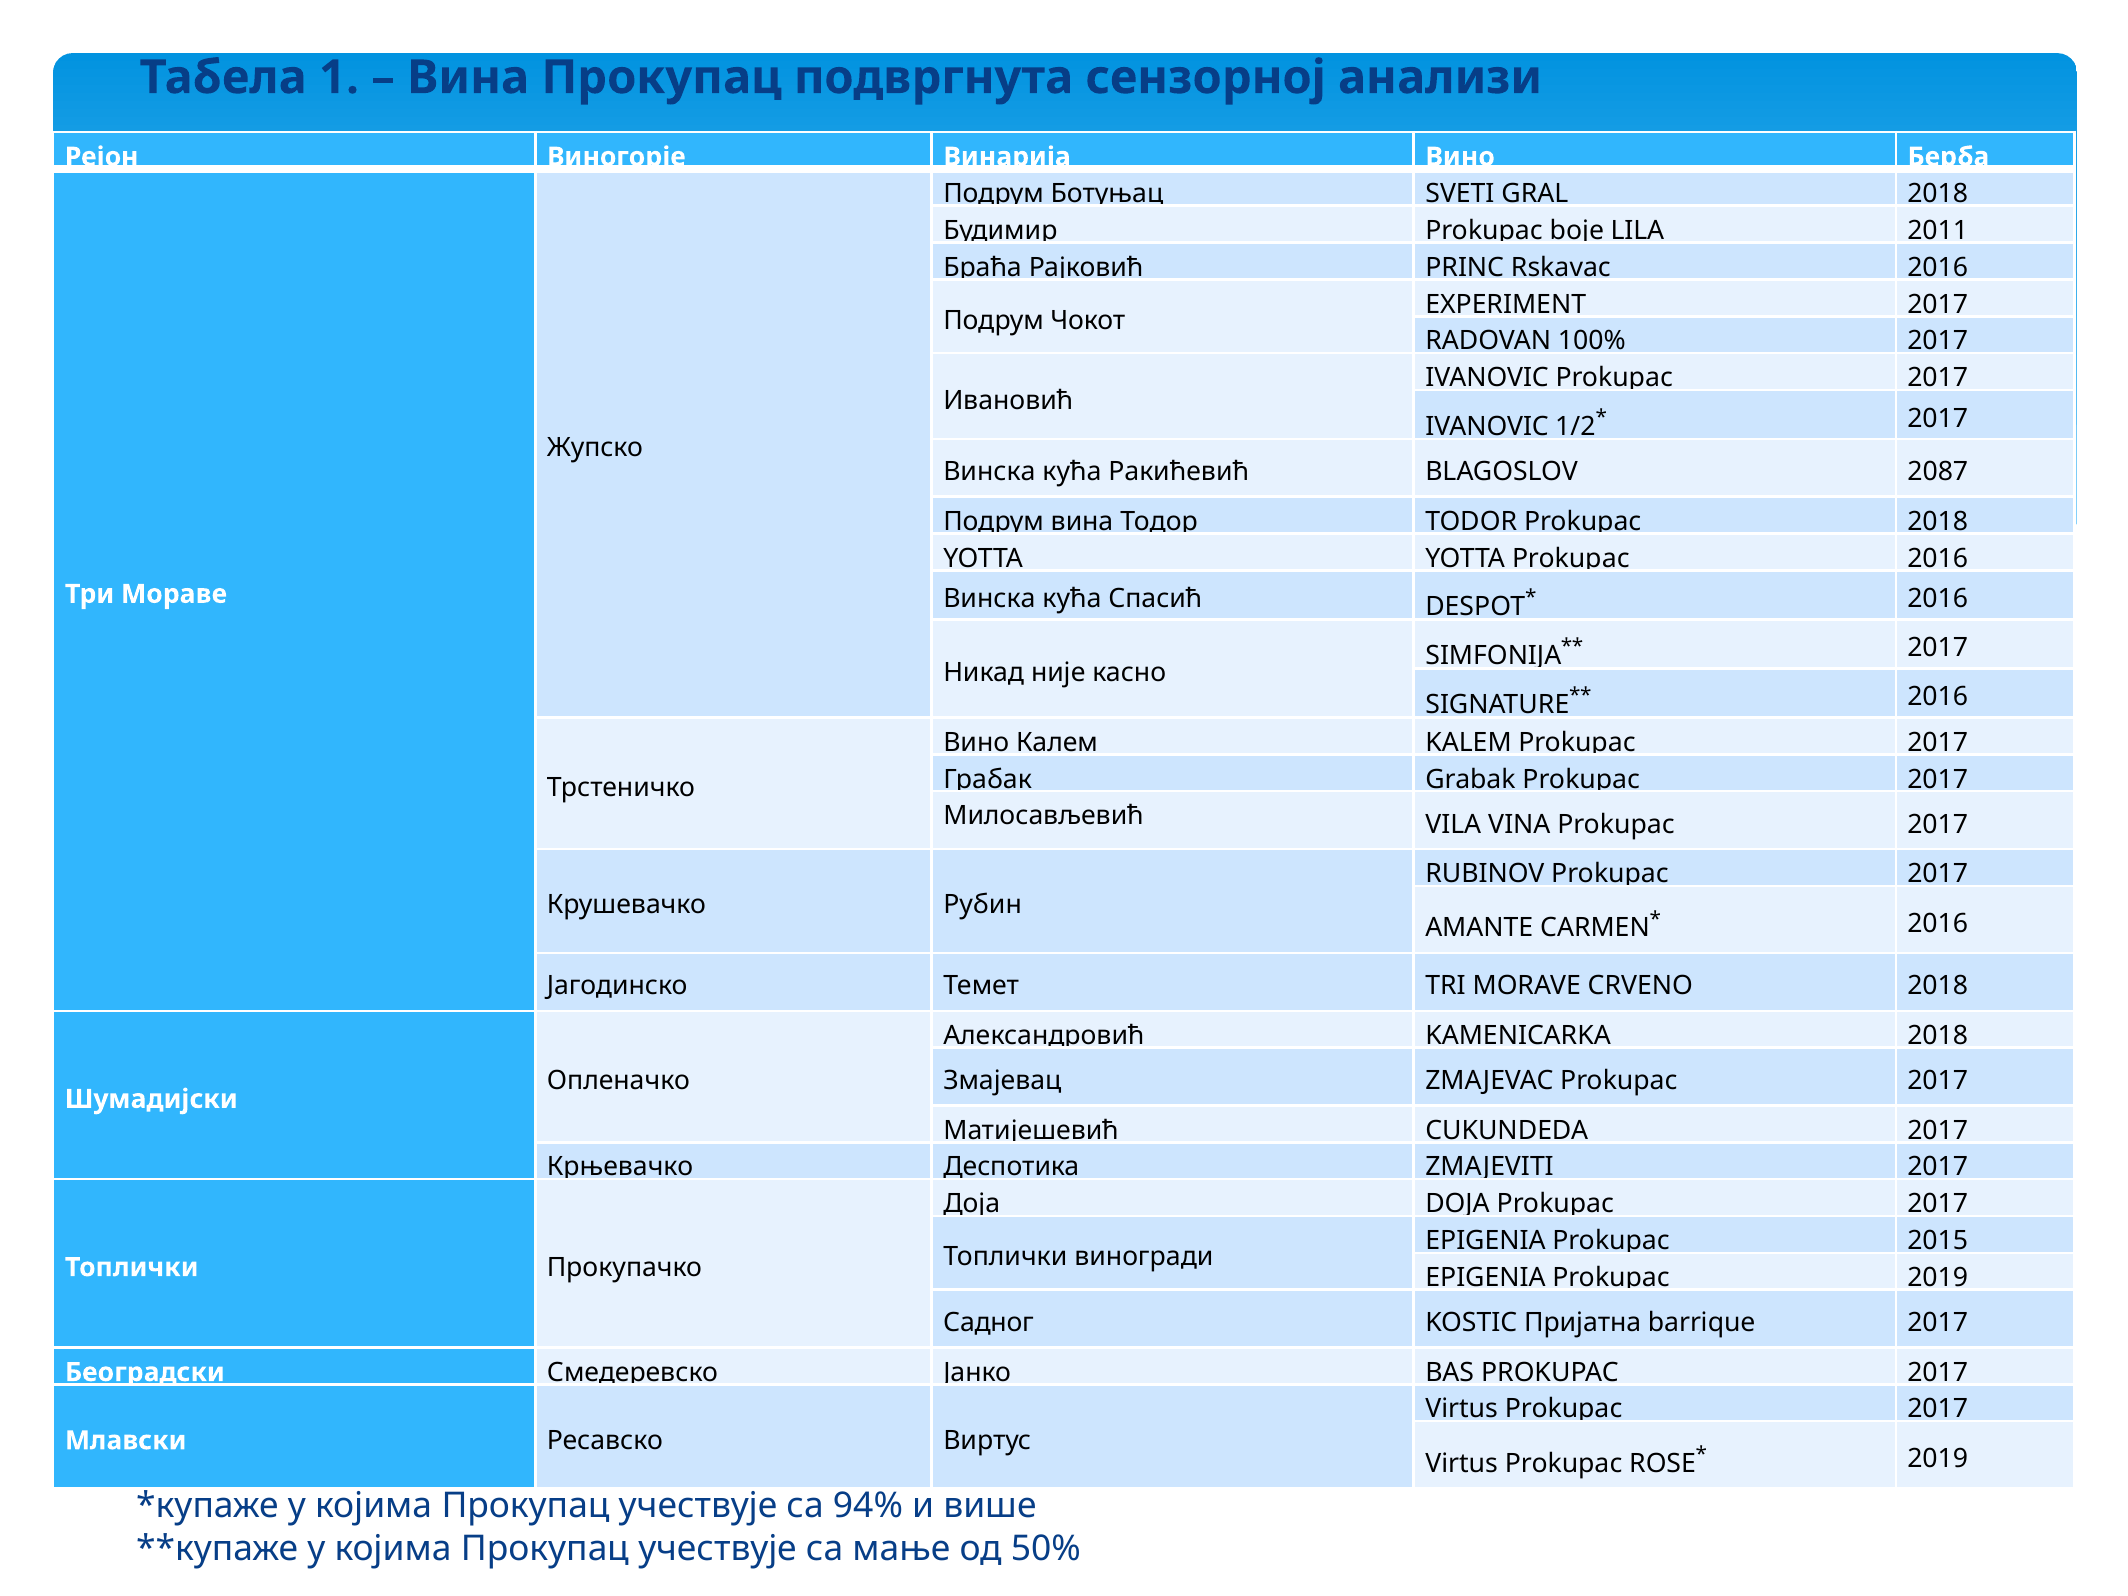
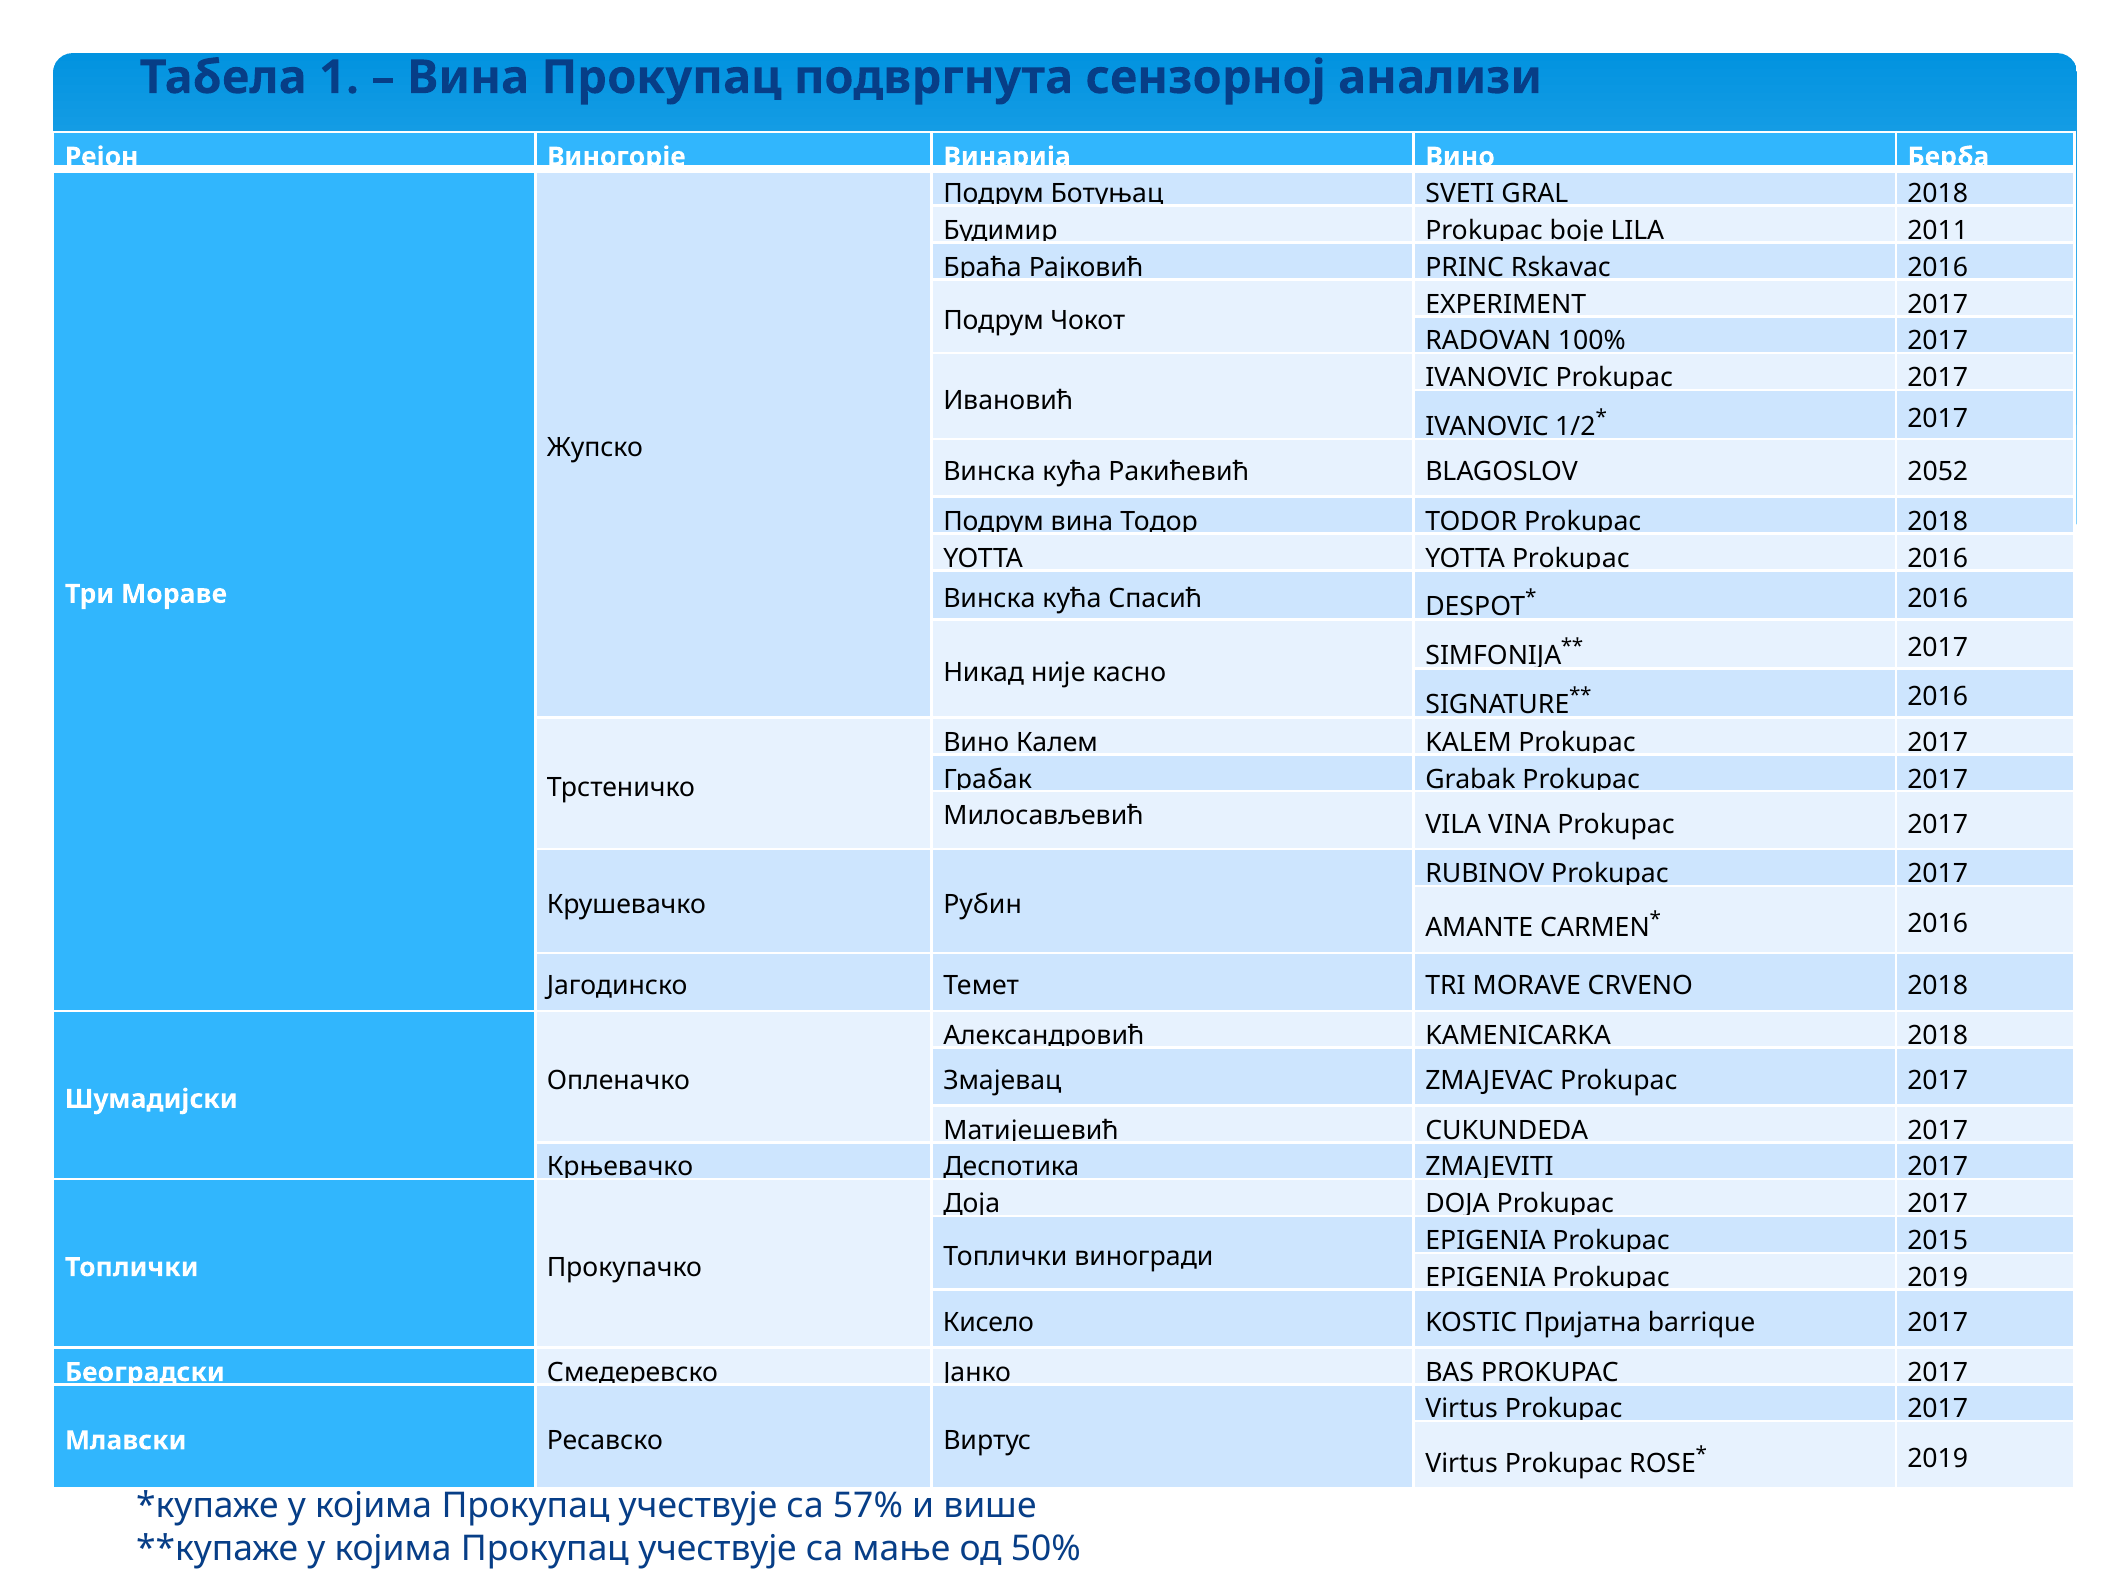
2087: 2087 -> 2052 (1938, 472)
Садног: Садног -> Кисело (989, 1323)
94%: 94% -> 57% (868, 1506)
